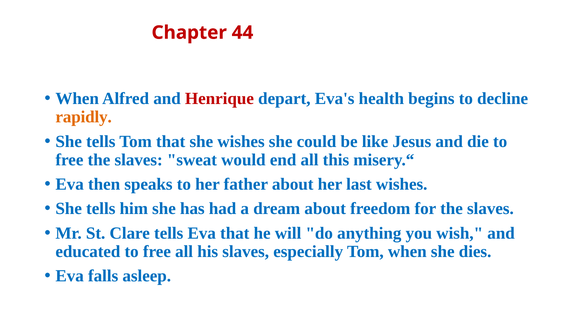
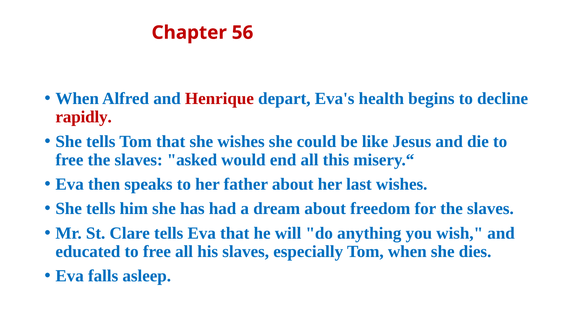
44: 44 -> 56 (243, 33)
rapidly colour: orange -> red (84, 117)
sweat: sweat -> asked (192, 160)
